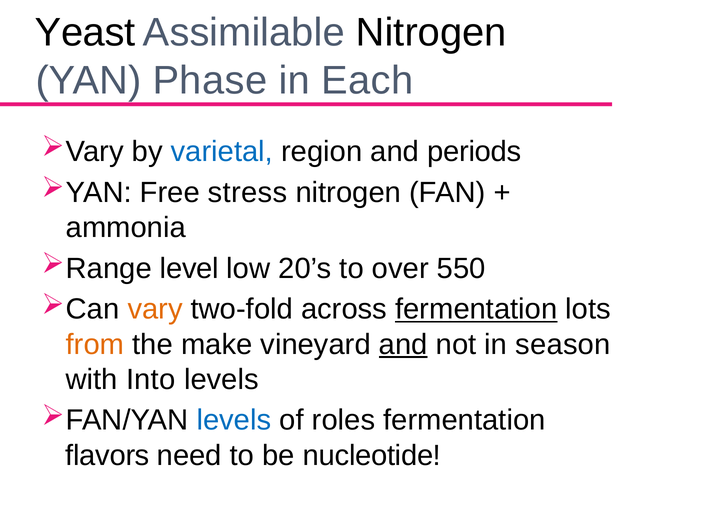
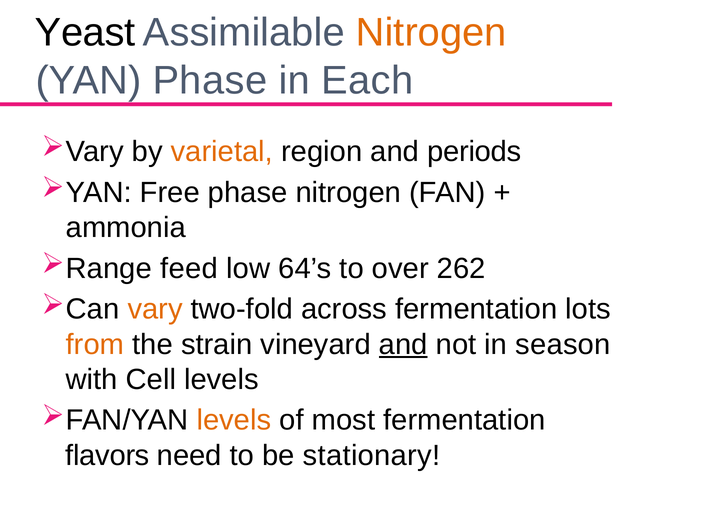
Nitrogen colour: black -> orange (431, 33)
varietal colour: blue -> orange (222, 151)
Free stress: stress -> phase (248, 192)
level: level -> feed (189, 268)
20’s: 20’s -> 64’s (305, 268)
550: 550 -> 262 (461, 268)
fermentation underline: present -> none (476, 309)
make: make -> strain (217, 344)
Into: Into -> Cell (151, 379)
levels colour: blue -> orange (234, 420)
roles: roles -> most (343, 420)
nucleotide: nucleotide -> stationary (372, 455)
